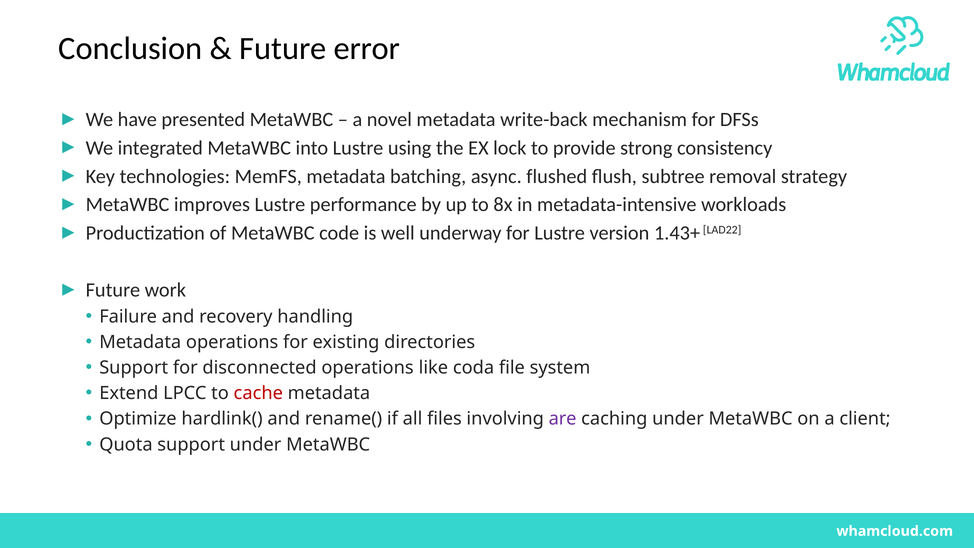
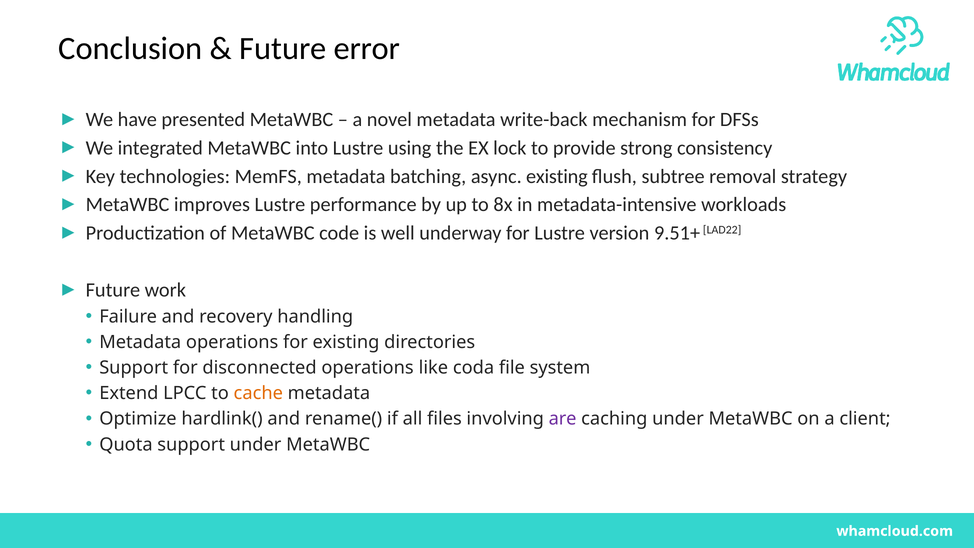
async flushed: flushed -> existing (557, 176)
1.43+: 1.43+ -> 9.51+ (677, 233)
cache colour: red -> orange (258, 393)
